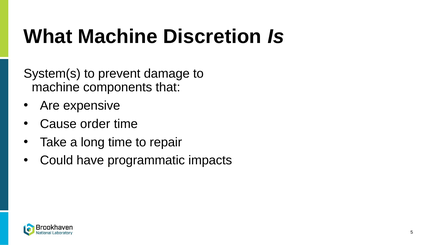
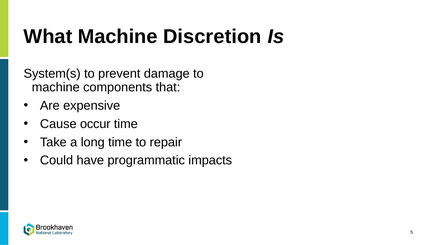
order: order -> occur (95, 124)
